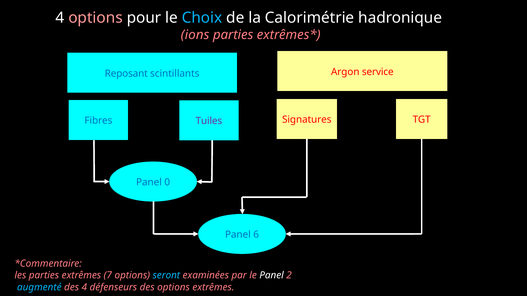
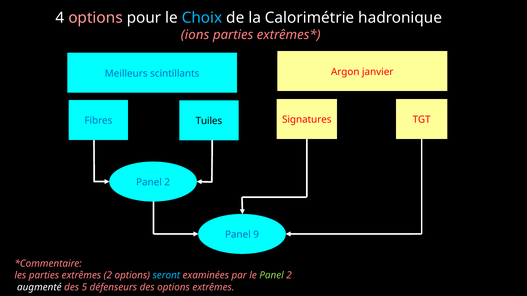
service: service -> janvier (378, 72)
Reposant: Reposant -> Meilleurs (126, 74)
Tuiles colour: purple -> black (209, 121)
0: 0 -> 2 (167, 182)
6: 6 -> 9 (256, 235)
extrêmes 7: 7 -> 2 (108, 276)
Panel colour: white -> light green (272, 276)
augmenté colour: light blue -> white (39, 288)
des 4: 4 -> 5 (84, 288)
